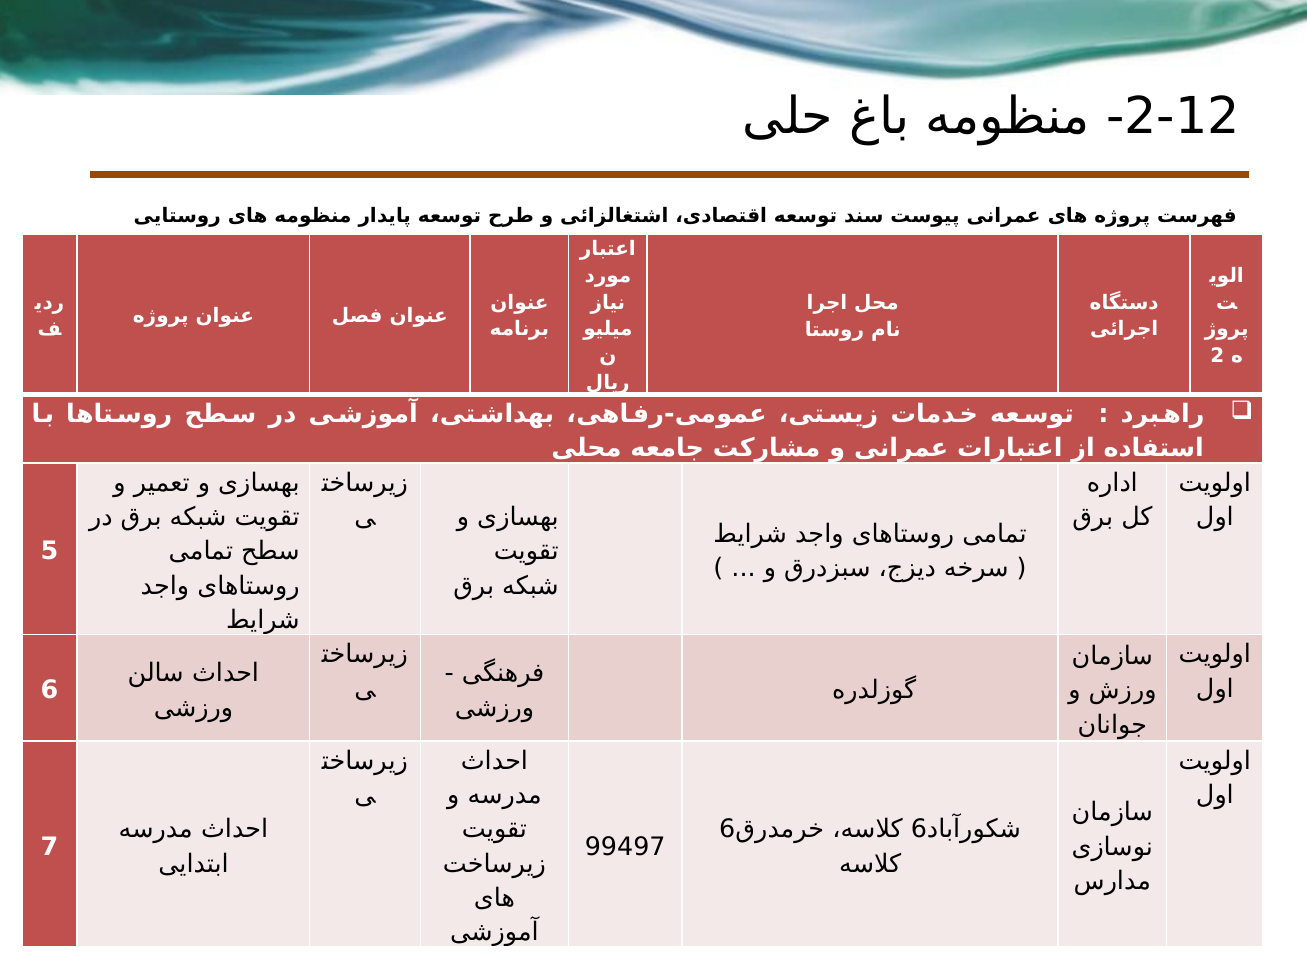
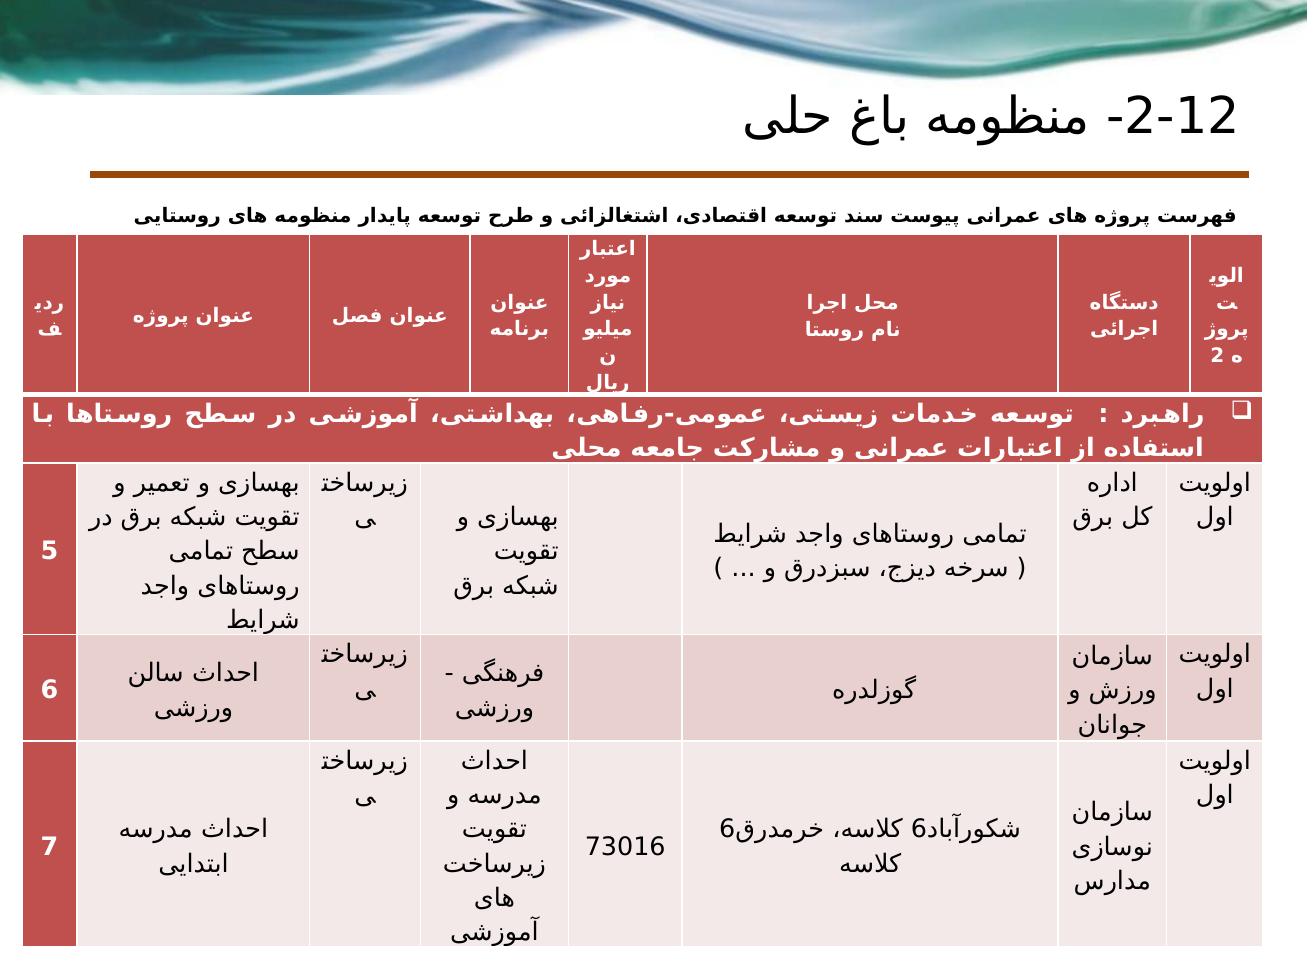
99497: 99497 -> 73016 (625, 847)
